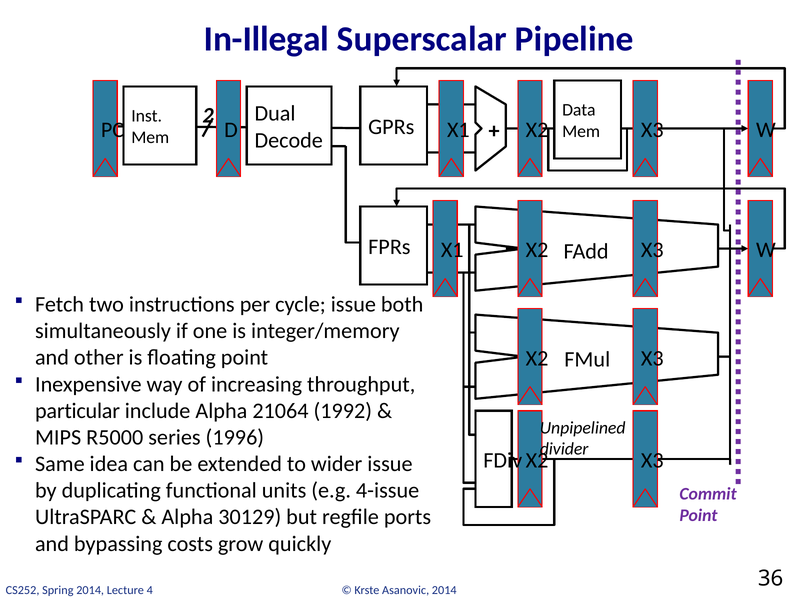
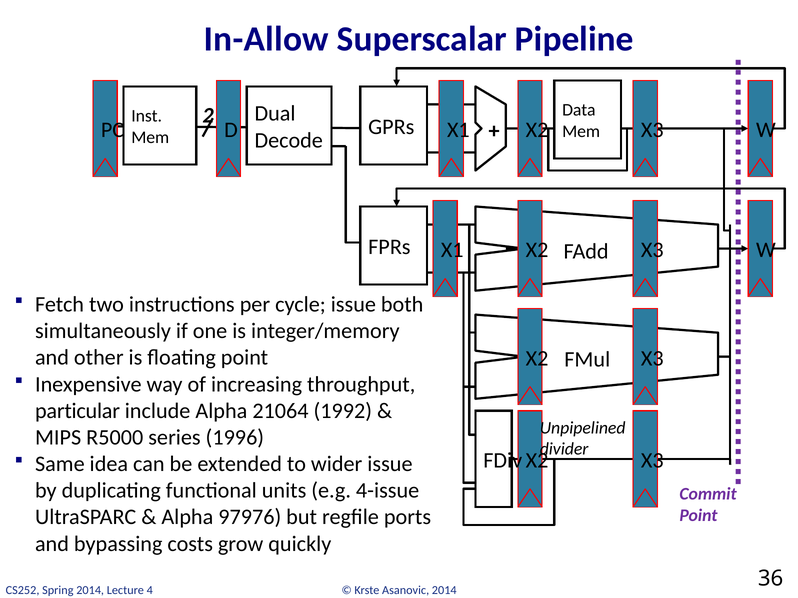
In-Illegal: In-Illegal -> In-Allow (266, 39)
30129: 30129 -> 97976 (250, 518)
